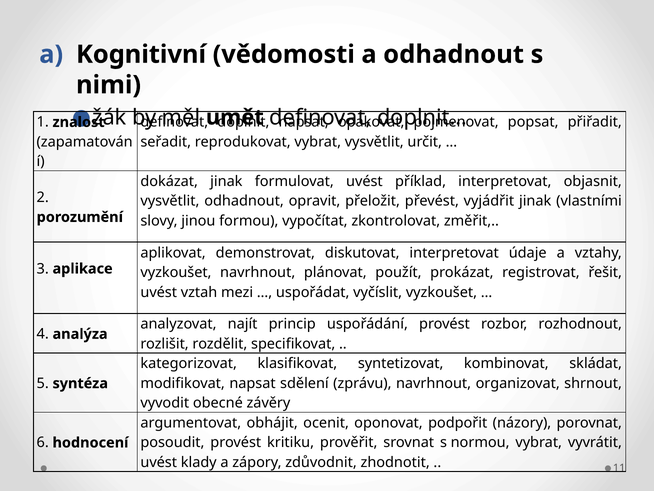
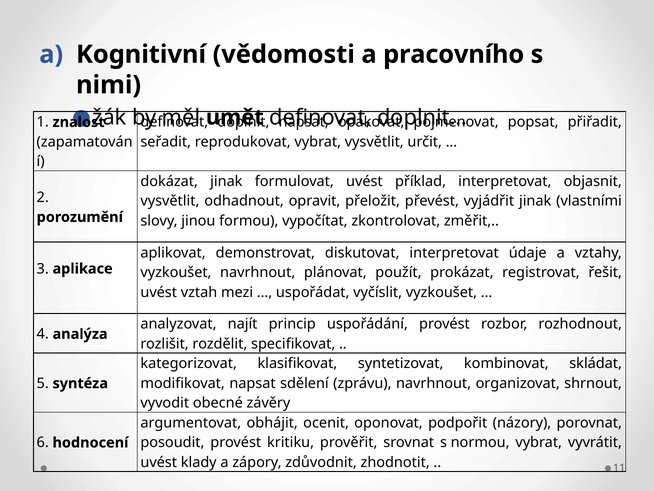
a odhadnout: odhadnout -> pracovního (454, 54)
